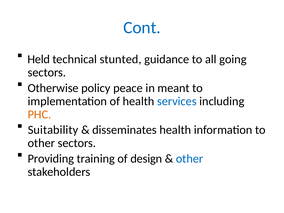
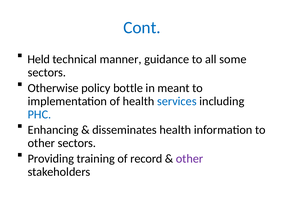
stunted: stunted -> manner (121, 59)
going: going -> some (233, 59)
peace: peace -> bottle (128, 88)
PHC colour: orange -> blue (39, 114)
Suitability: Suitability -> Enhancing (53, 130)
design: design -> record (146, 159)
other colour: blue -> purple (190, 159)
